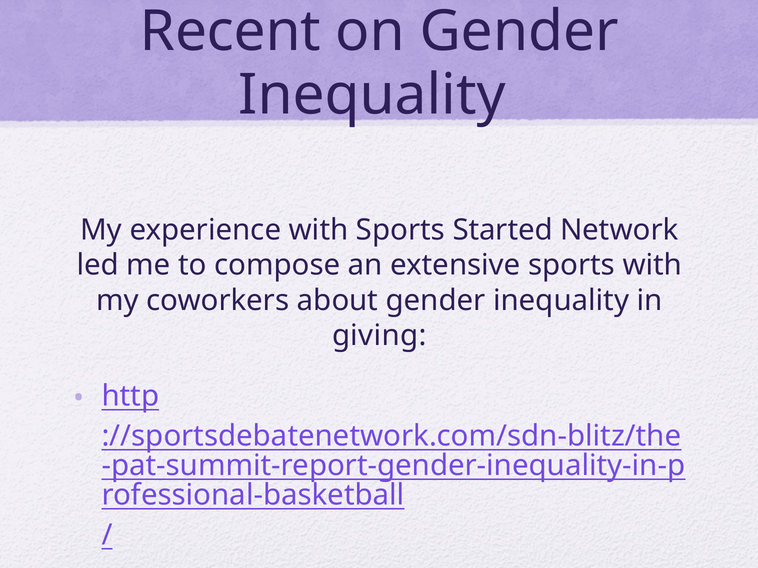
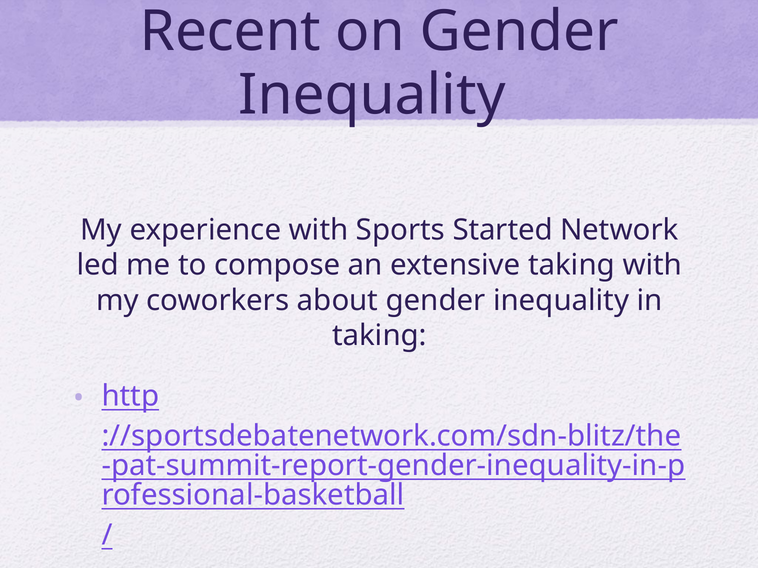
extensive sports: sports -> taking (571, 265)
giving: giving -> taking (379, 336)
